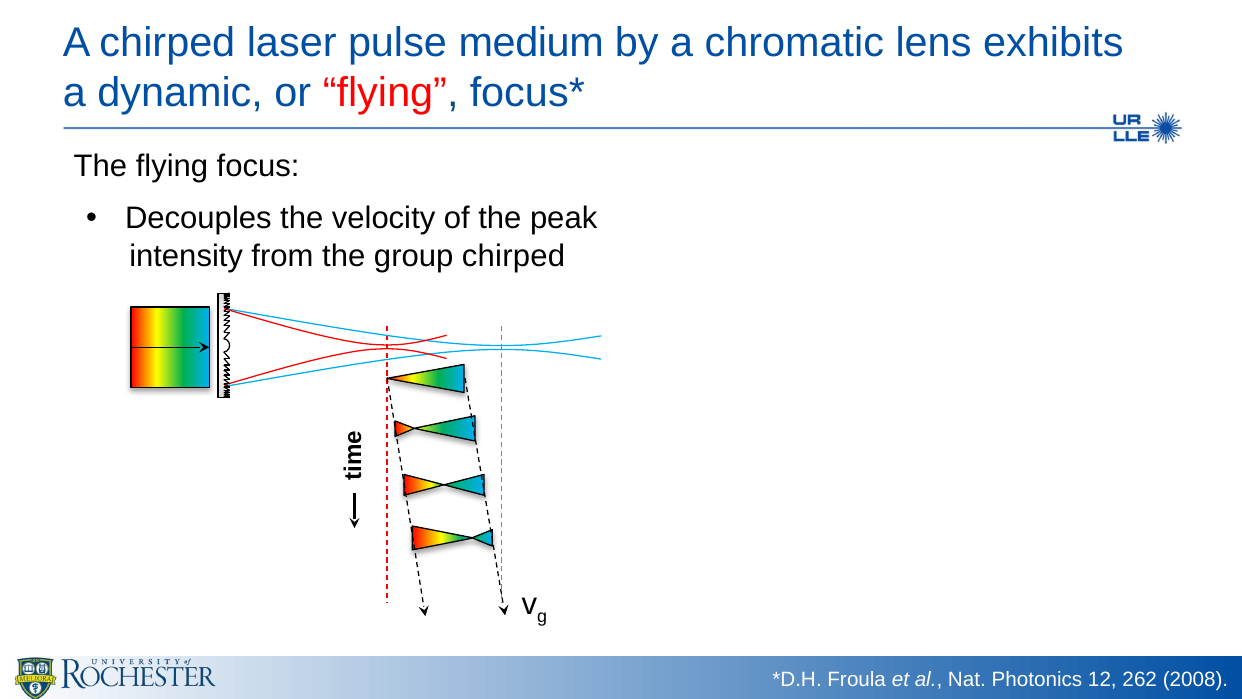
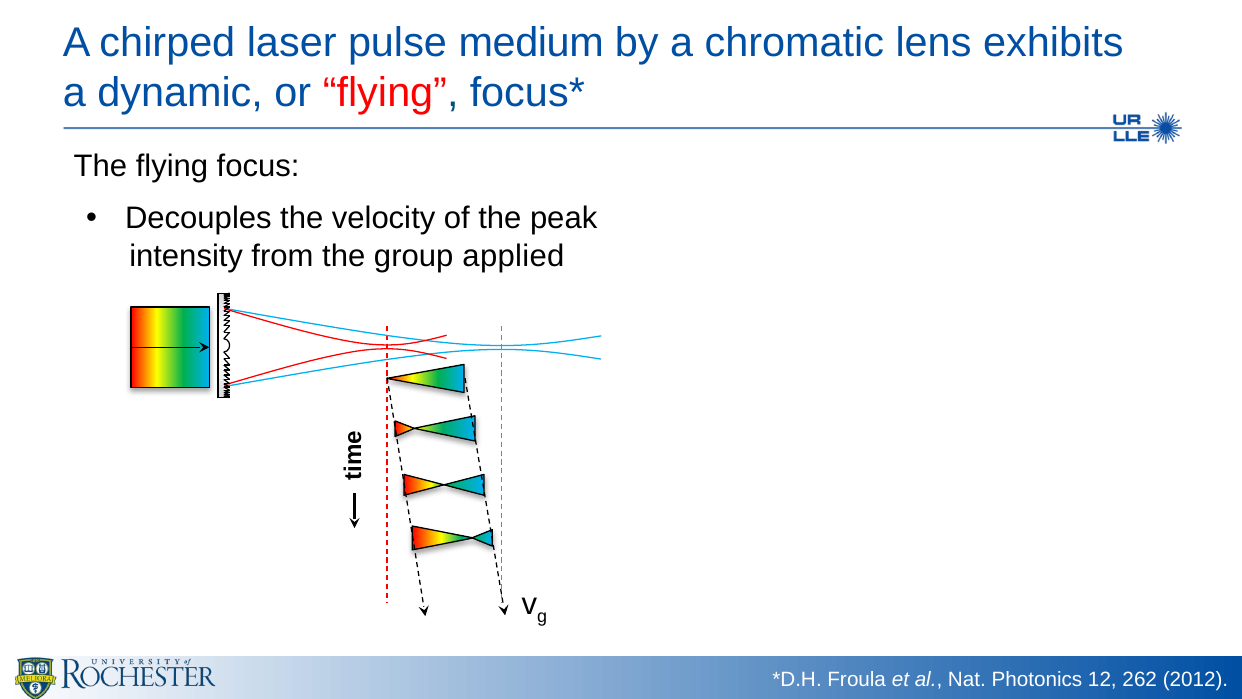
group chirped: chirped -> applied (513, 256)
2008: 2008 -> 2012 (1195, 680)
